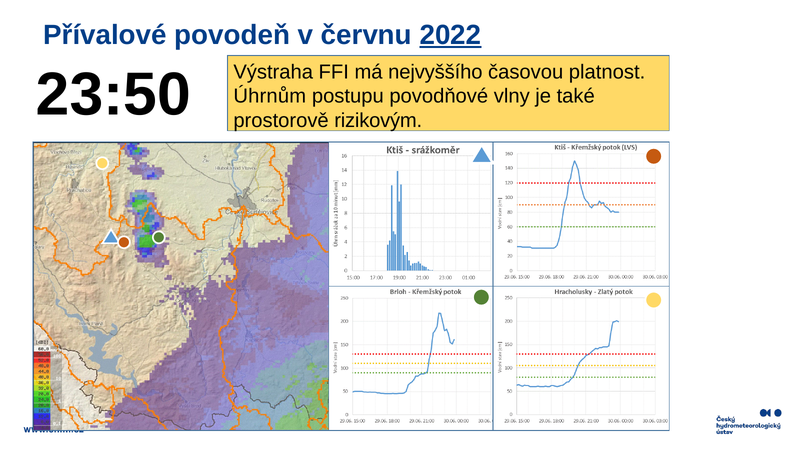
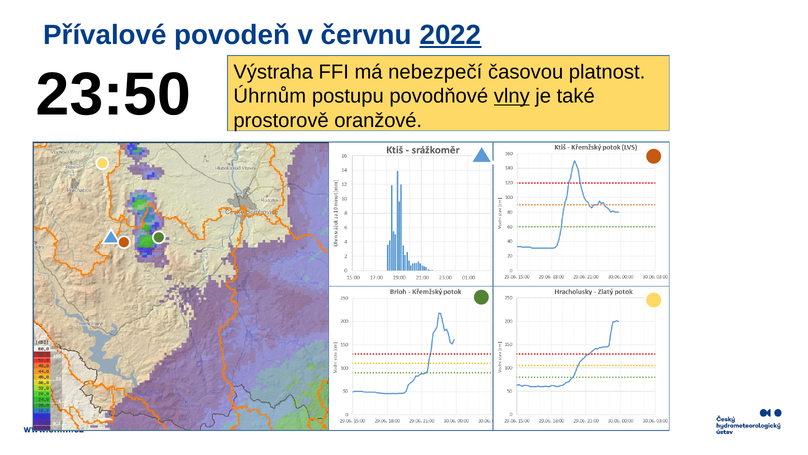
nejvyššího: nejvyššího -> nebezpečí (435, 72)
vlny underline: none -> present (512, 96)
rizikovým: rizikovým -> oranžové (378, 120)
